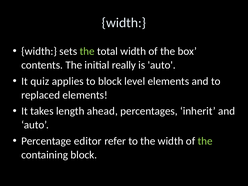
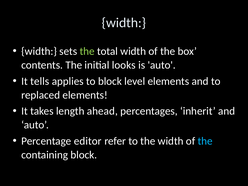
really: really -> looks (124, 65)
quiz: quiz -> tells (40, 81)
the colour: light green -> light blue (205, 141)
